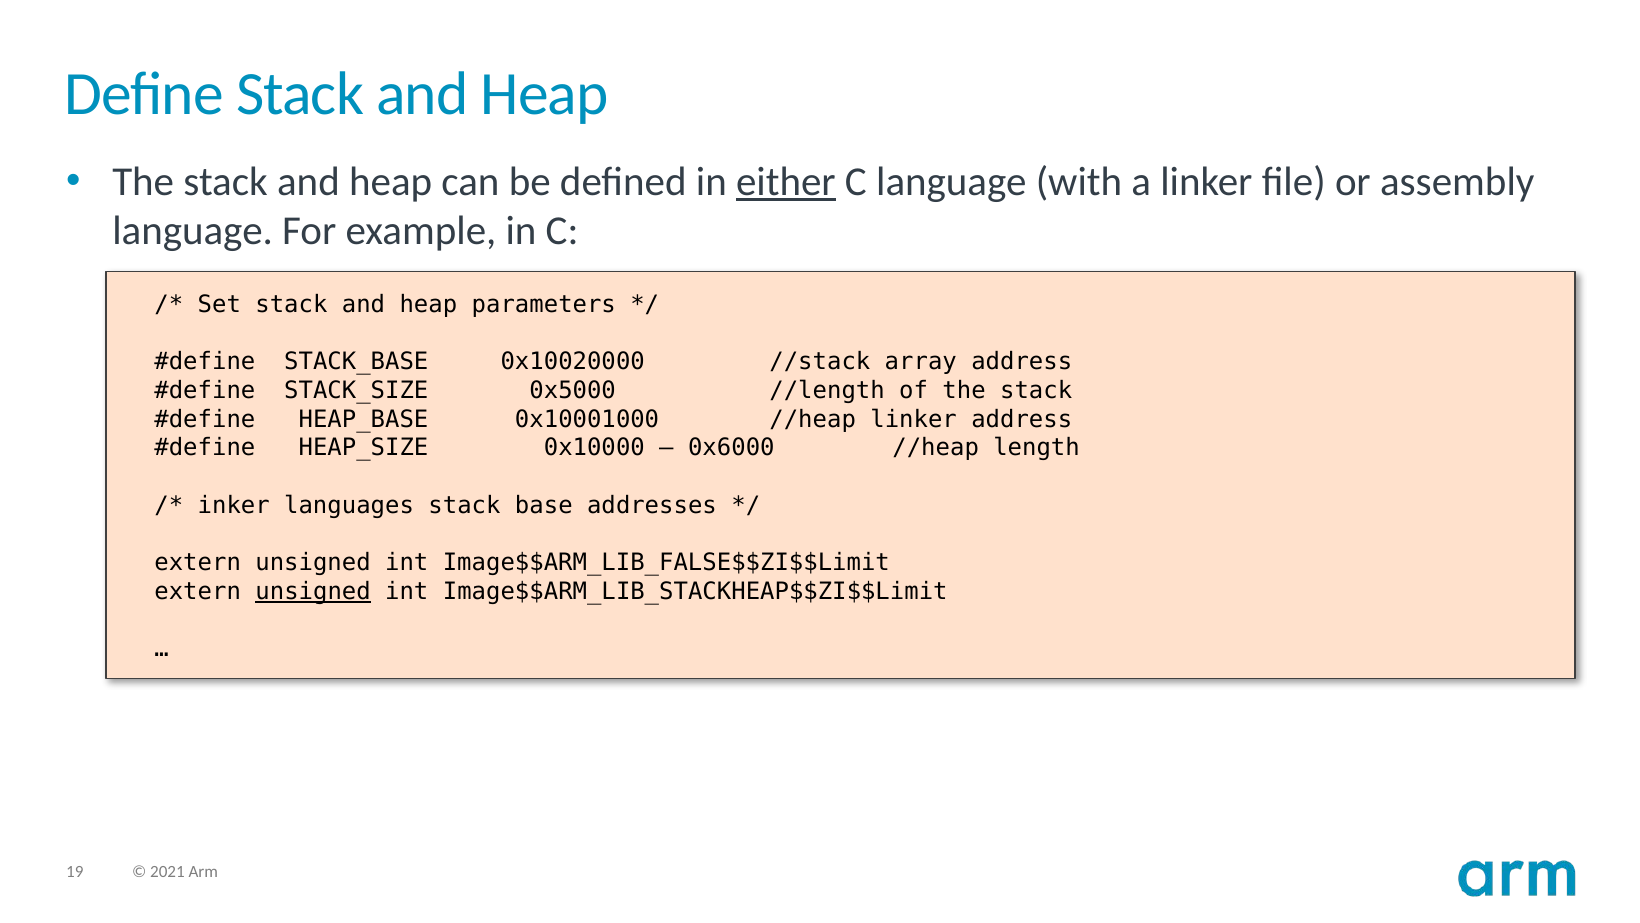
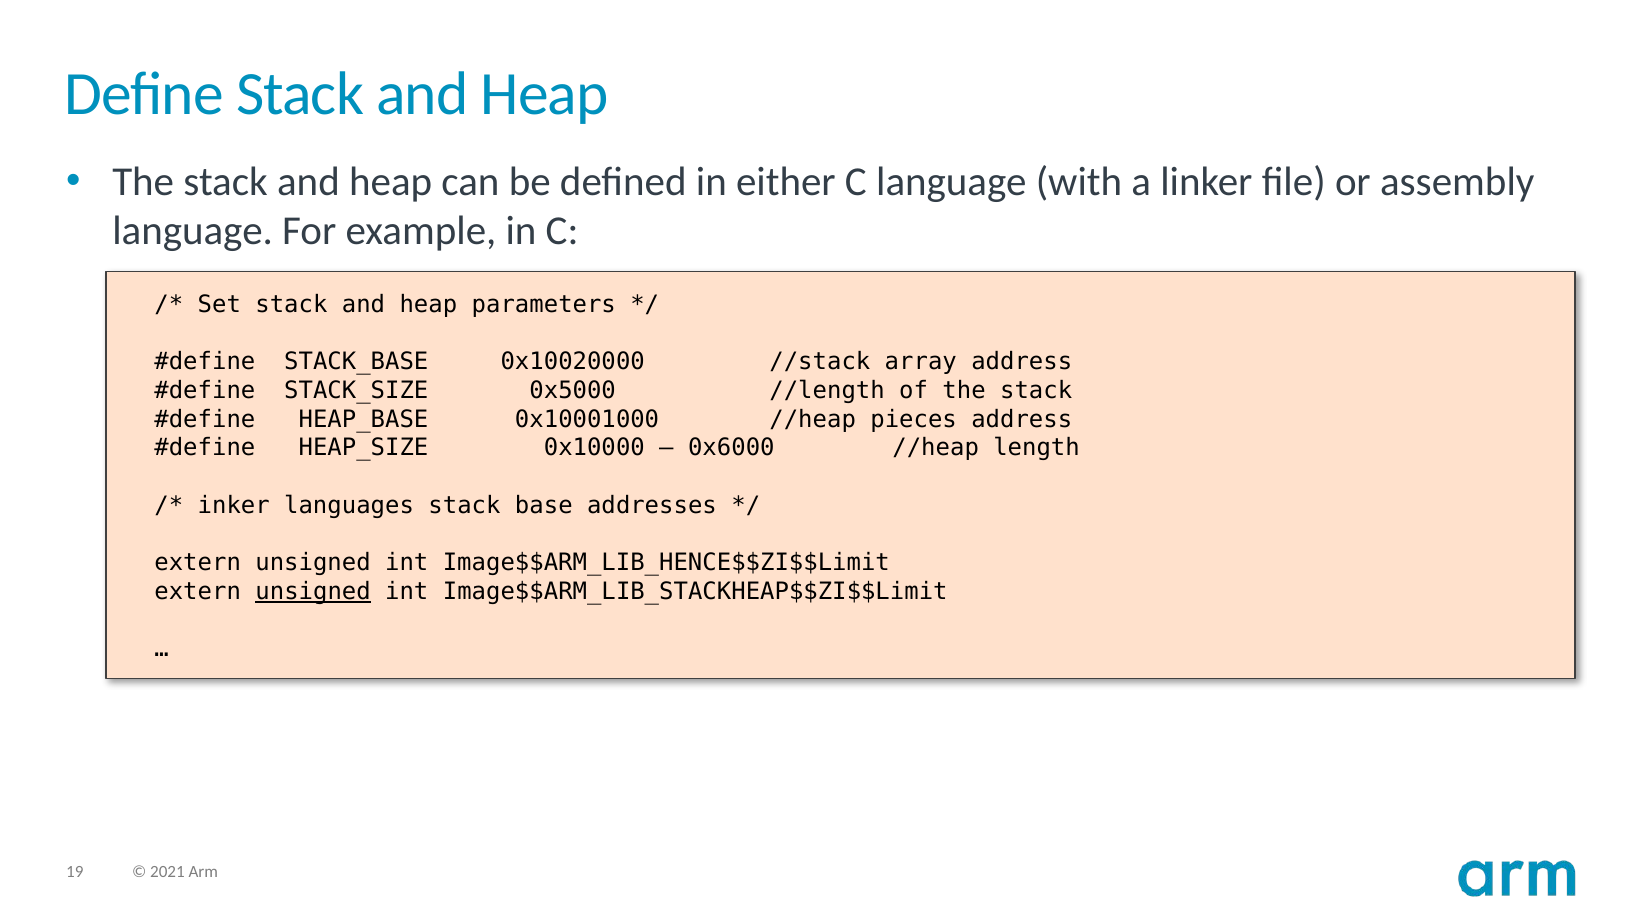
either underline: present -> none (786, 182)
//heap linker: linker -> pieces (914, 419)
Image$$ARM_LIB_FALSE$$ZI$$Limit: Image$$ARM_LIB_FALSE$$ZI$$Limit -> Image$$ARM_LIB_HENCE$$ZI$$Limit (666, 563)
